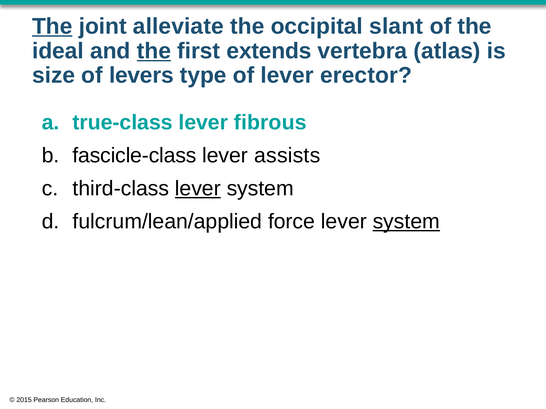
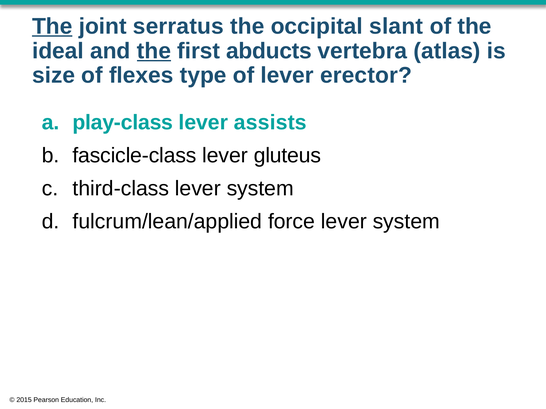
alleviate: alleviate -> serratus (178, 26)
extends: extends -> abducts (269, 51)
levers: levers -> flexes (141, 76)
true-class: true-class -> play-class (123, 123)
fibrous: fibrous -> assists (270, 123)
assists: assists -> gluteus (287, 156)
lever underline: present -> none (198, 189)
system underline: present -> none (406, 222)
